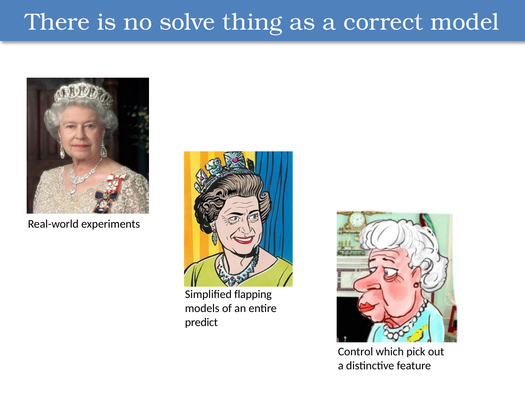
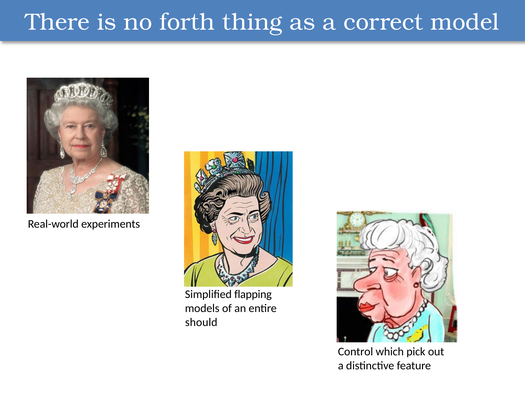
solve: solve -> forth (187, 22)
predict: predict -> should (201, 322)
